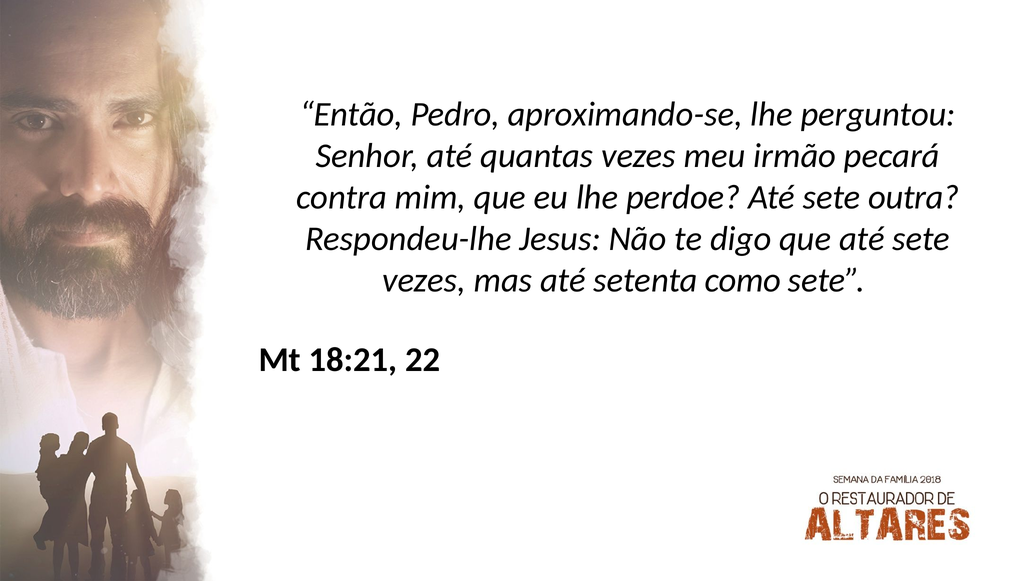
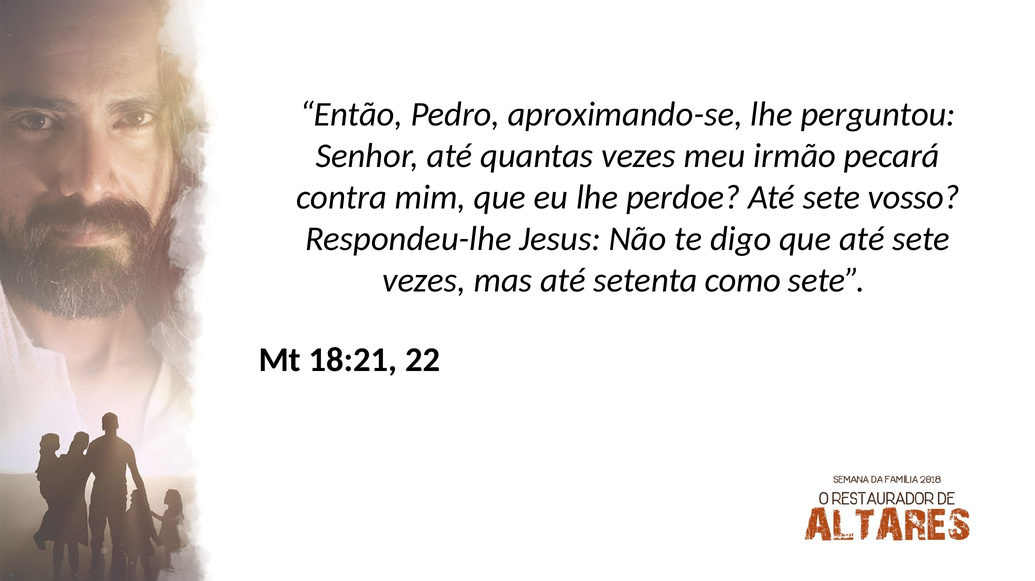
outra: outra -> vosso (914, 197)
